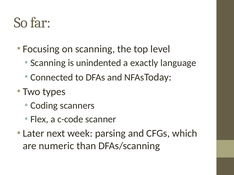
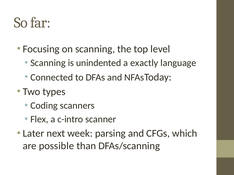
c-code: c-code -> c-intro (70, 120)
numeric: numeric -> possible (56, 146)
